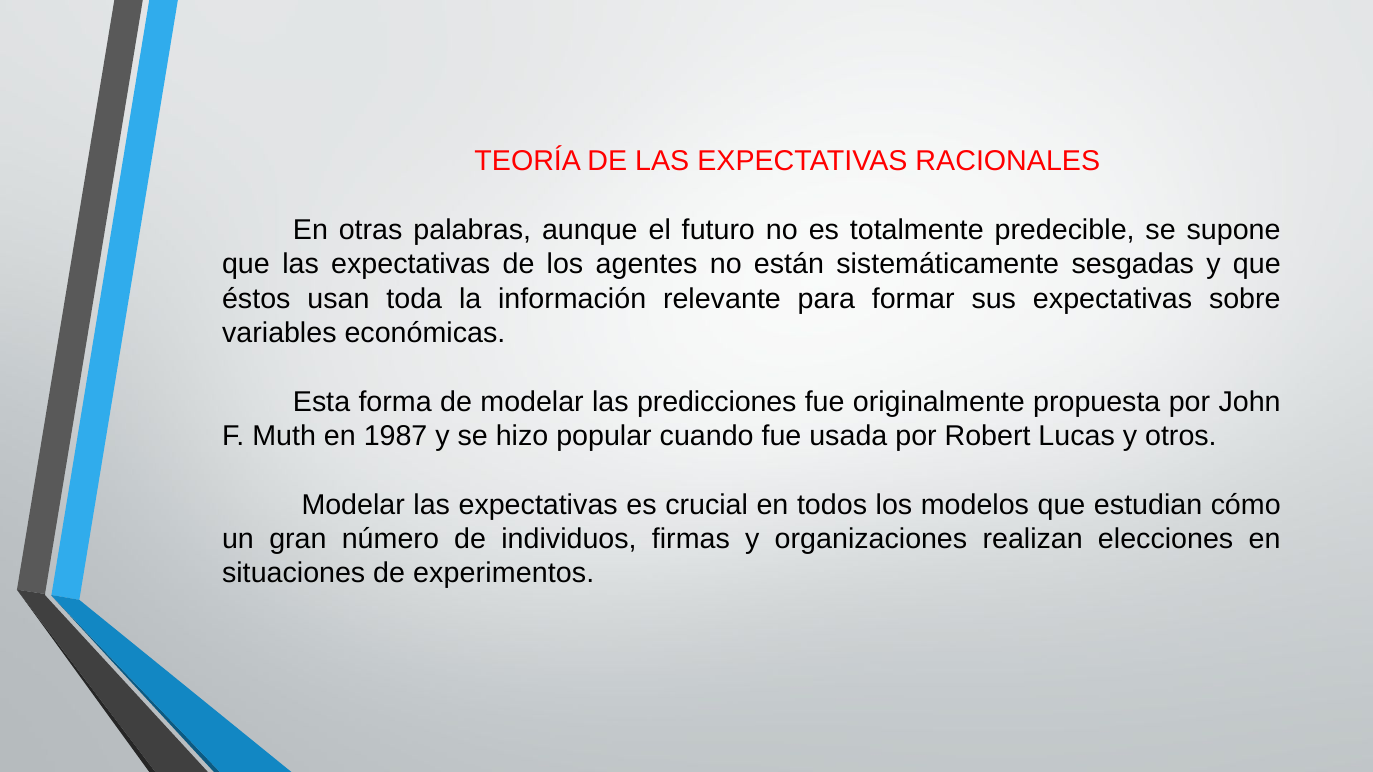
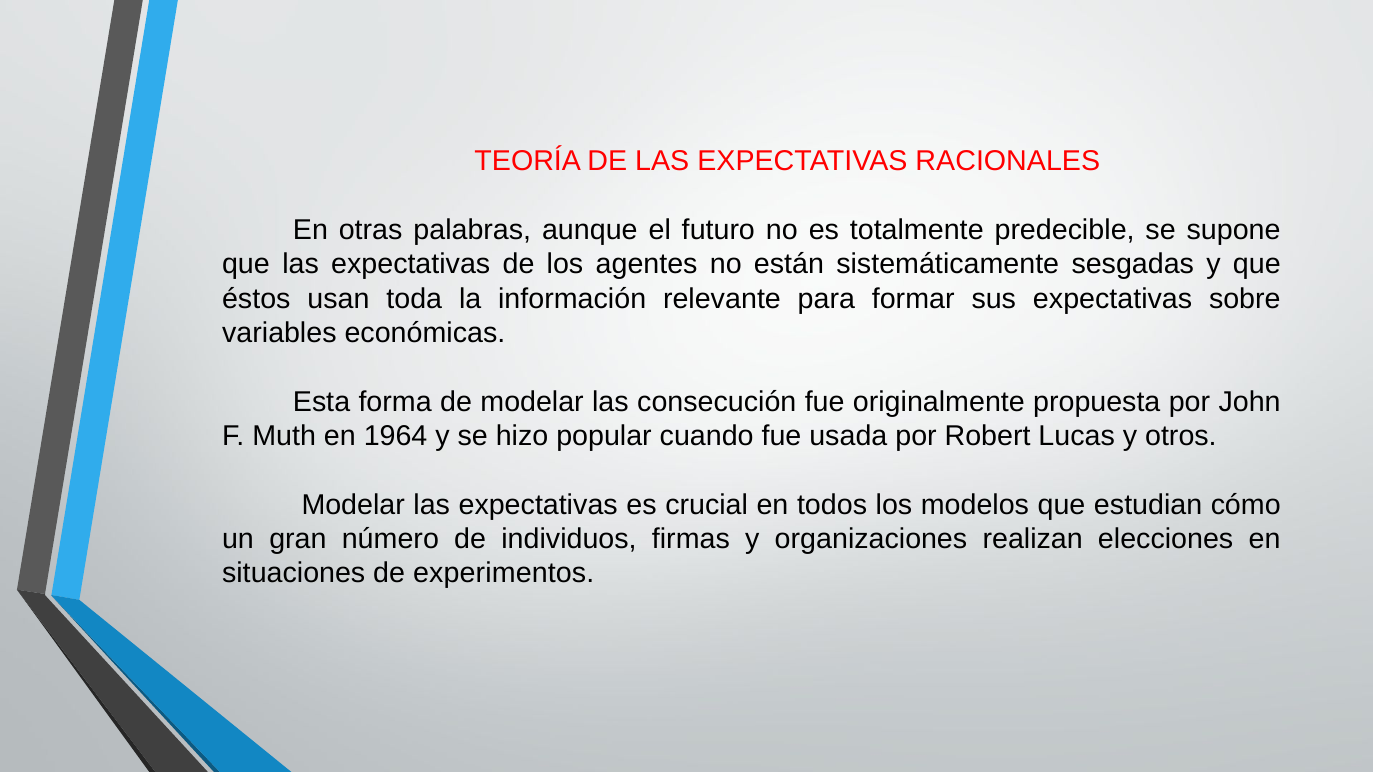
predicciones: predicciones -> consecución (717, 402)
1987: 1987 -> 1964 (396, 436)
